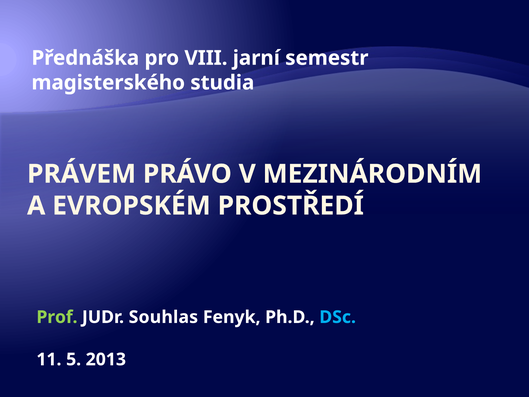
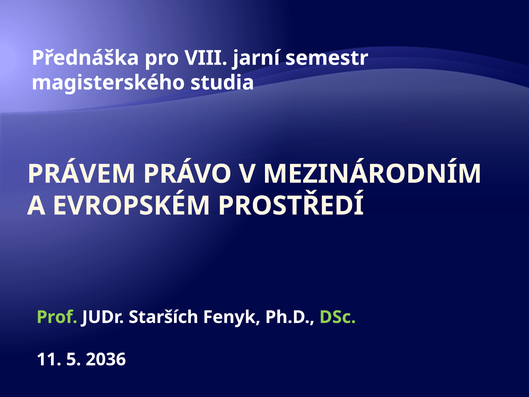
Souhlas: Souhlas -> Starších (163, 317)
DSc colour: light blue -> light green (338, 317)
2013: 2013 -> 2036 (106, 359)
